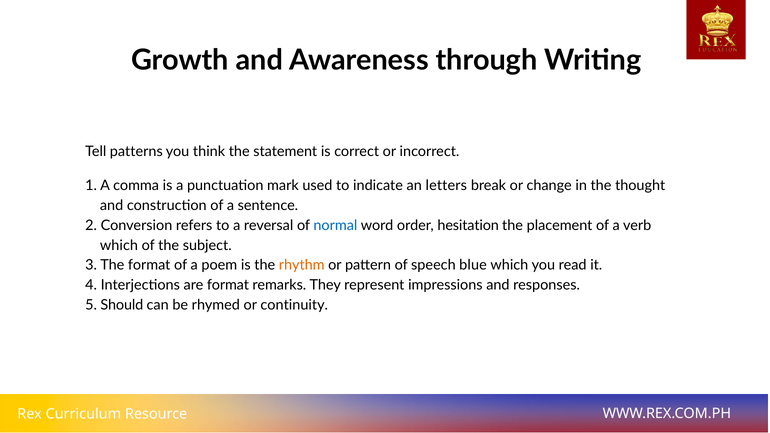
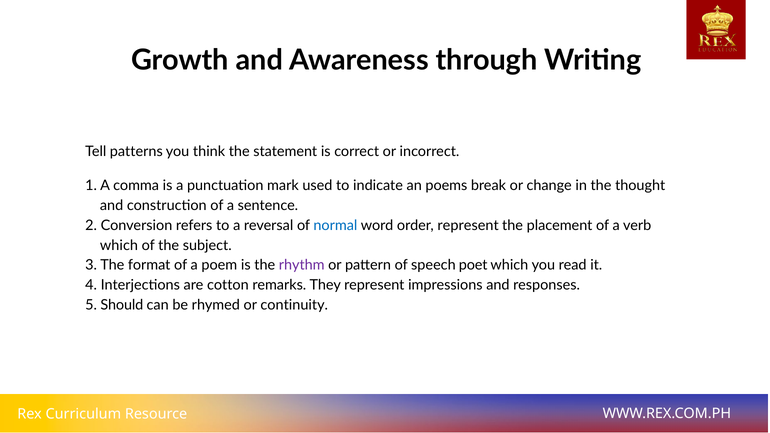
letters: letters -> poems (446, 186)
order hesitation: hesitation -> represent (468, 225)
rhythm colour: orange -> purple (302, 265)
blue: blue -> poet (473, 265)
are format: format -> cotton (228, 285)
